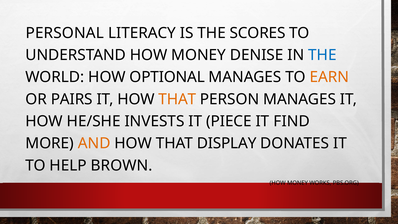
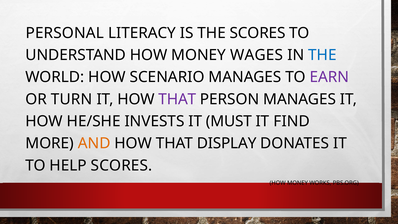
DENISE: DENISE -> WAGES (257, 55)
OPTIONAL: OPTIONAL -> SCENARIO (167, 77)
EARN colour: orange -> purple (329, 77)
PAIRS: PAIRS -> TURN (72, 99)
THAT colour: orange -> purple (177, 99)
PIECE: PIECE -> MUST (229, 121)
HELP BROWN: BROWN -> SCORES (122, 165)
